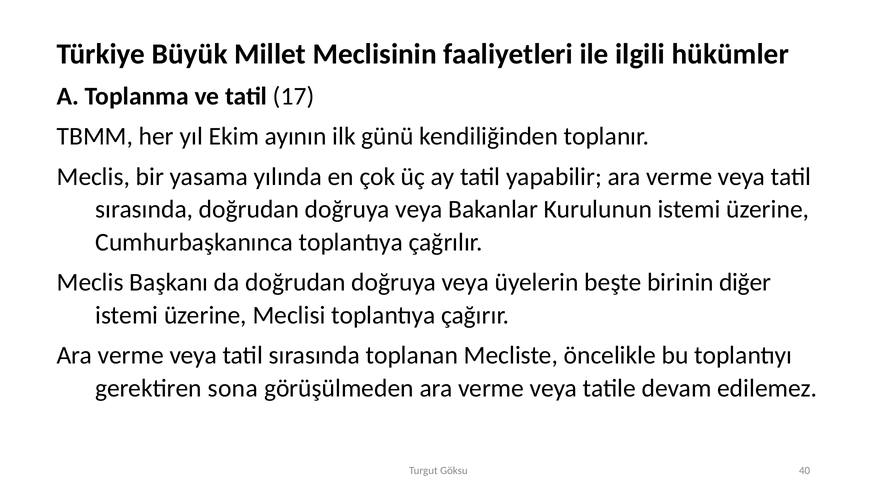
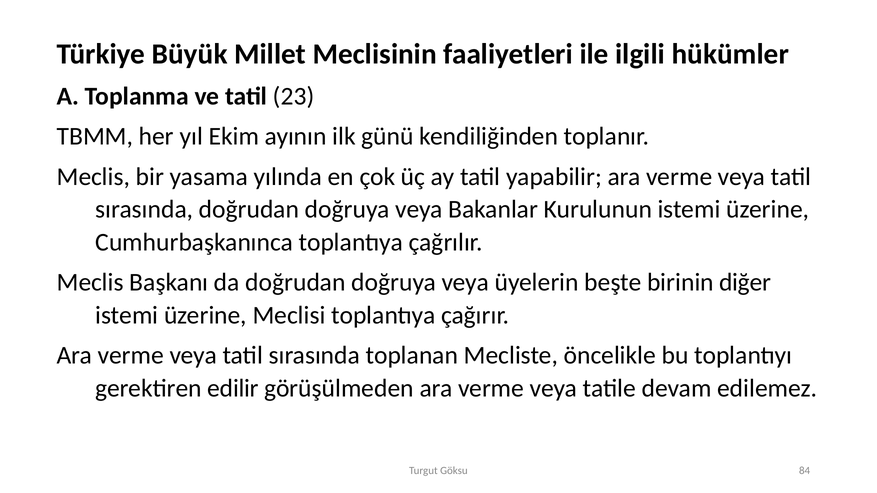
17: 17 -> 23 (294, 96)
sona: sona -> edilir (233, 388)
40: 40 -> 84 (805, 471)
